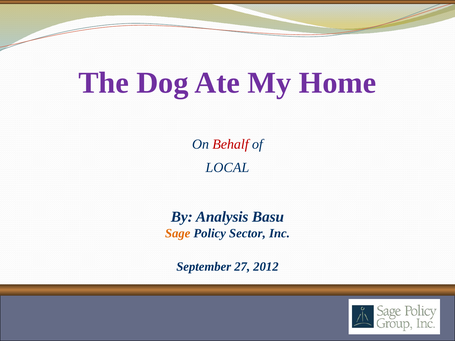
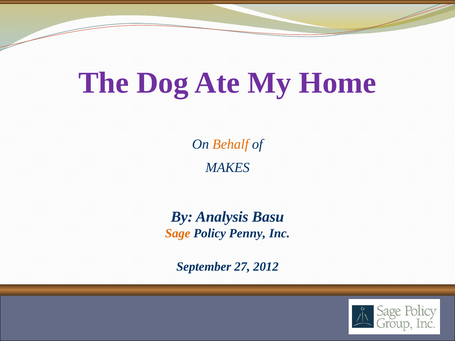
Behalf colour: red -> orange (231, 144)
LOCAL: LOCAL -> MAKES (228, 168)
Sector: Sector -> Penny (247, 234)
